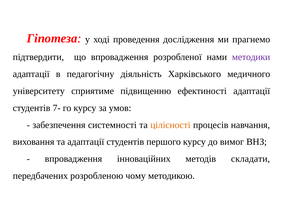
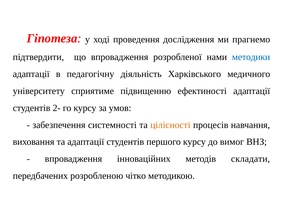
методики colour: purple -> blue (251, 57)
7-: 7- -> 2- (57, 108)
чому: чому -> чітко (136, 176)
